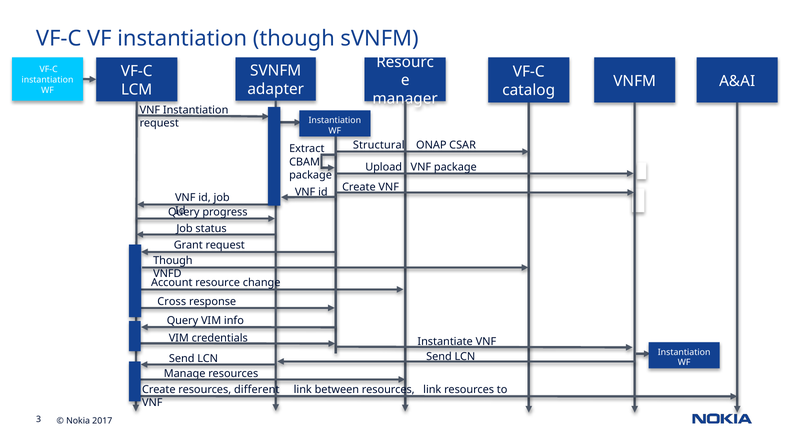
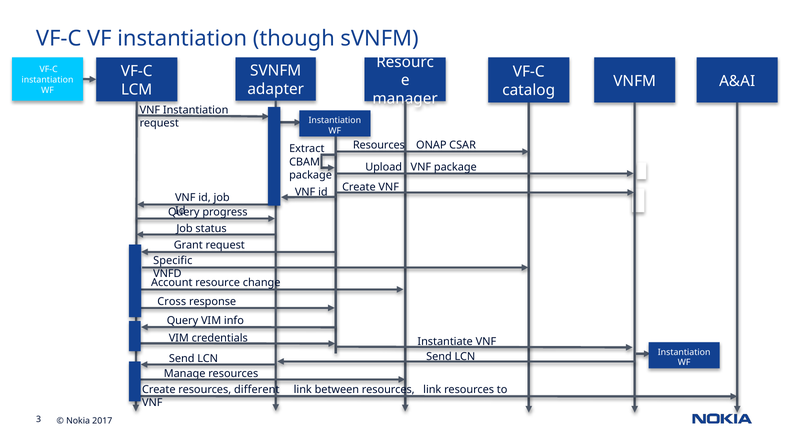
Structural: Structural -> Resources (379, 145)
Though: Though -> Specific (173, 261)
